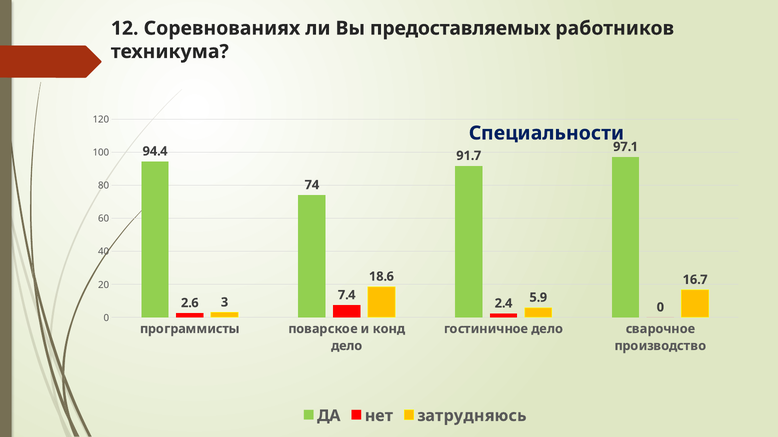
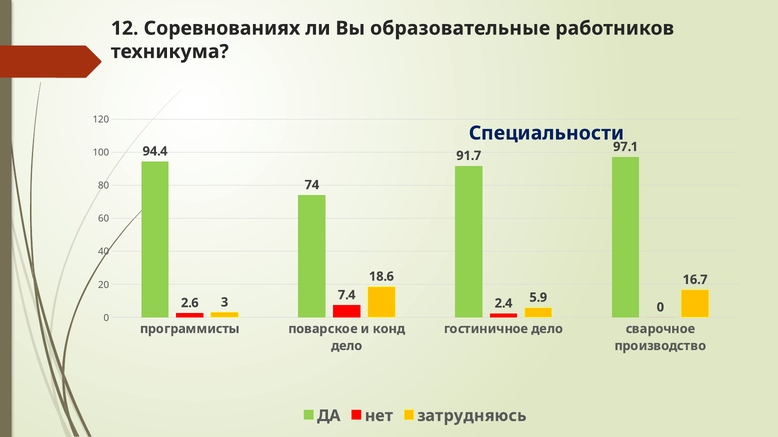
предоставляемых: предоставляемых -> образовательные (460, 28)
